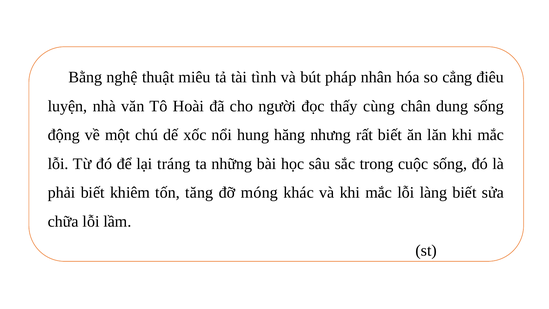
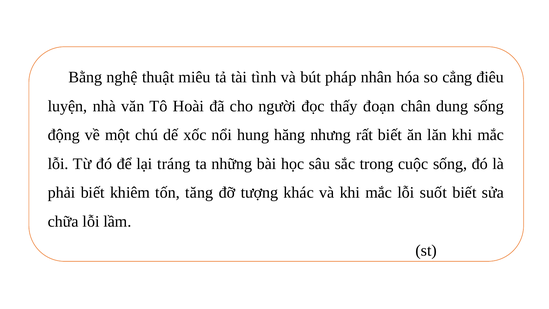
cùng: cùng -> đoạn (379, 106)
móng: móng -> tượng (260, 193)
làng: làng -> suốt (433, 193)
